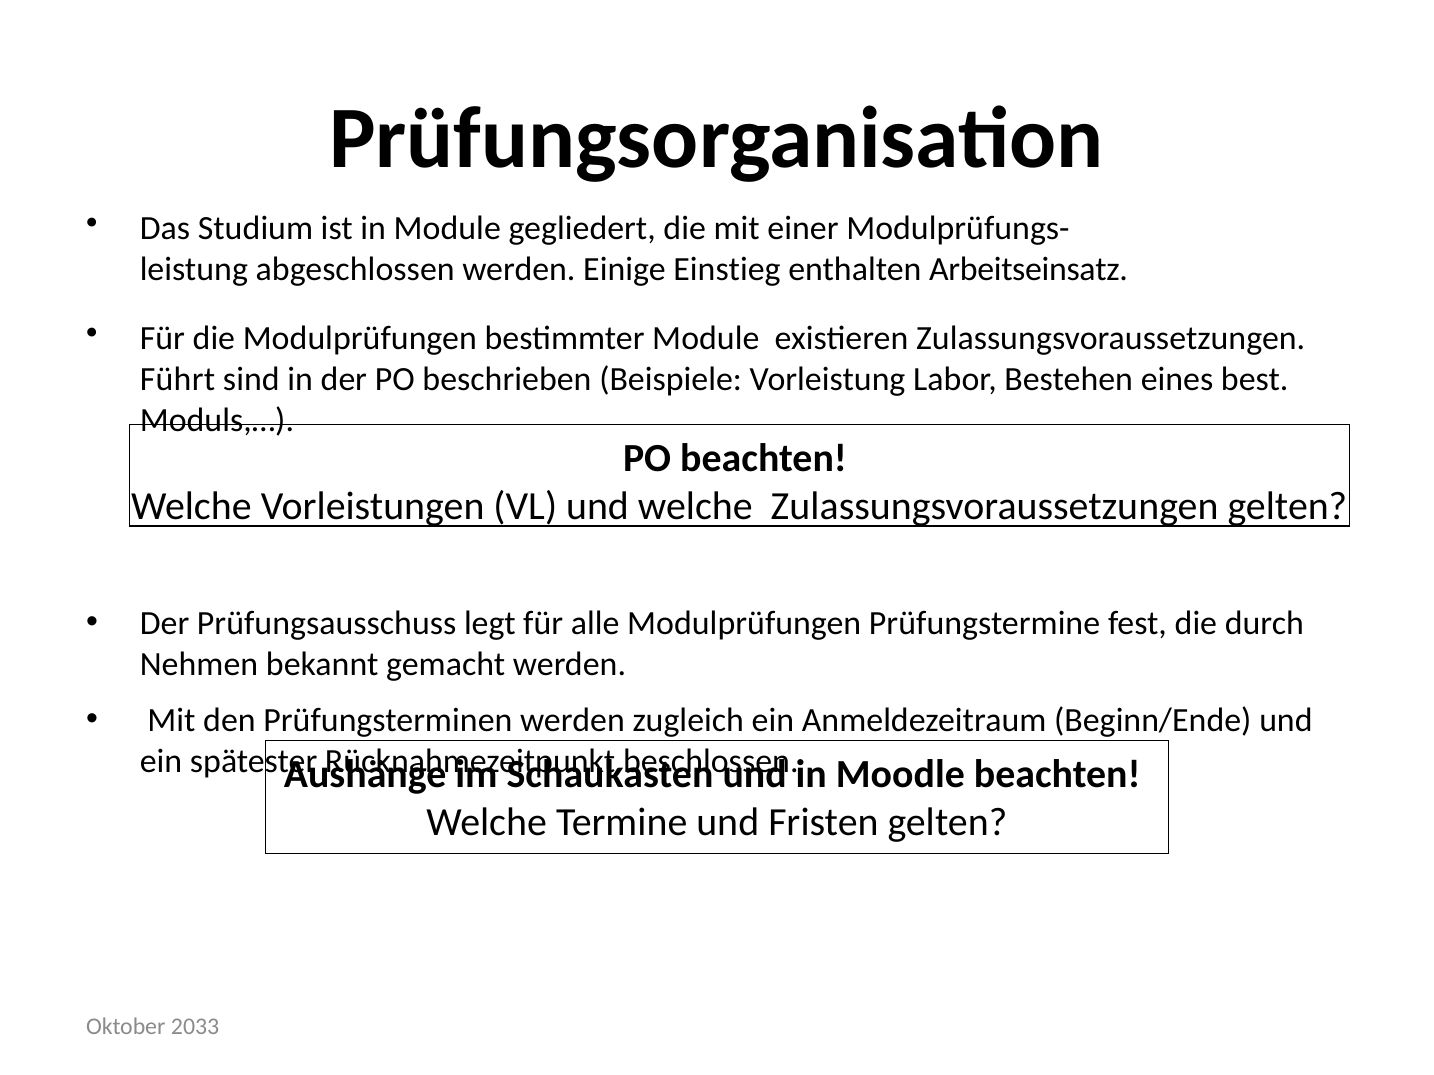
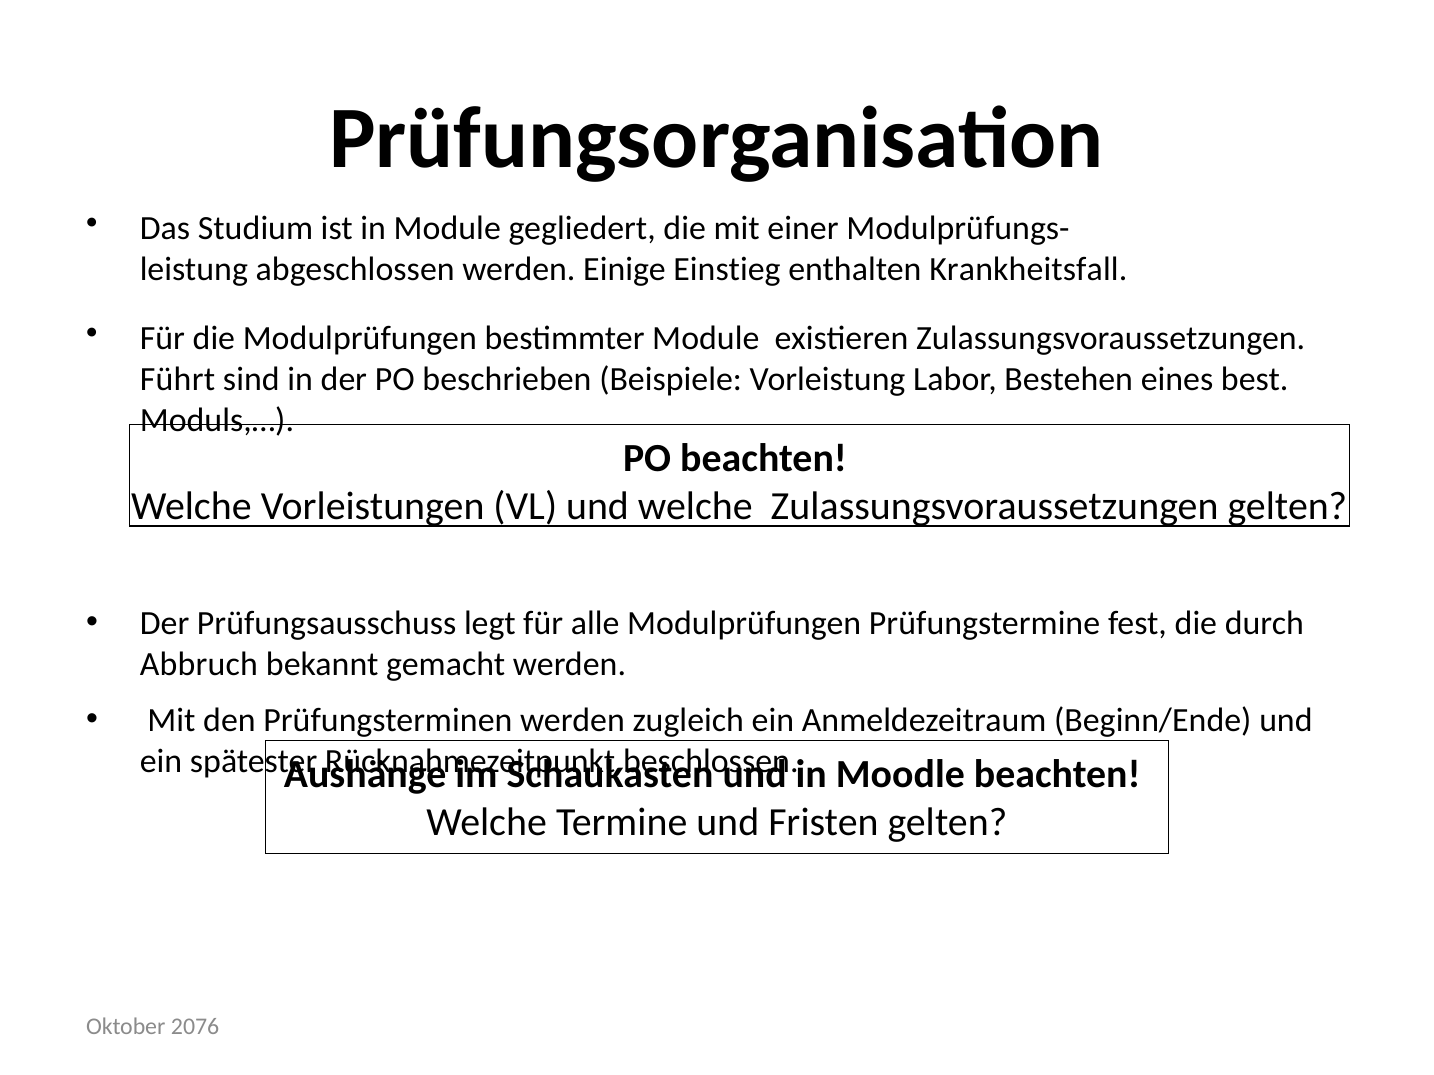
Arbeitseinsatz: Arbeitseinsatz -> Krankheitsfall (1028, 269)
Nehmen: Nehmen -> Abbruch (199, 664)
2033: 2033 -> 2076 (195, 1027)
